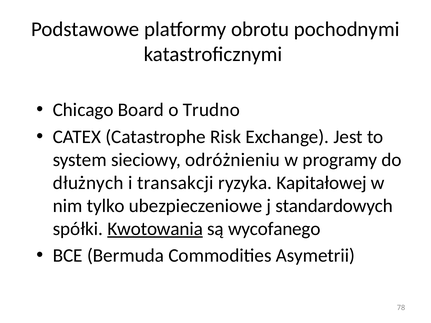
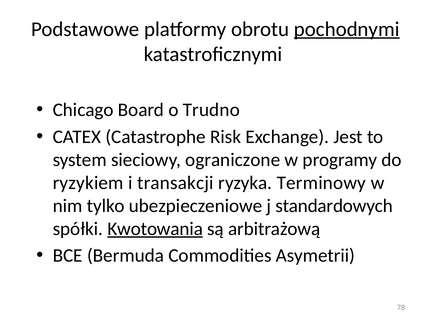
pochodnymi underline: none -> present (347, 29)
odróżnieniu: odróżnieniu -> ograniczone (233, 160)
dłużnych: dłużnych -> ryzykiem (88, 183)
Kapitałowej: Kapitałowej -> Terminowy (321, 183)
wycofanego: wycofanego -> arbitrażową (274, 229)
